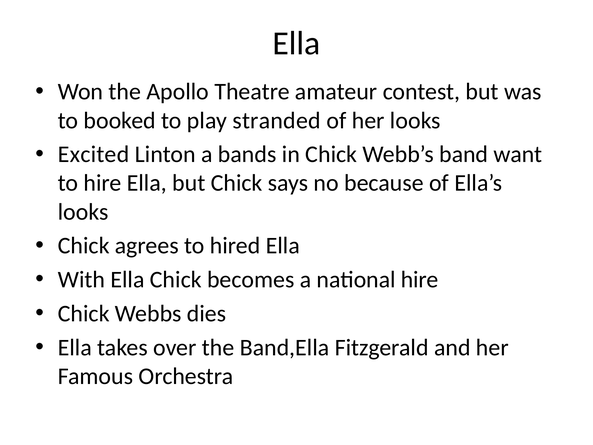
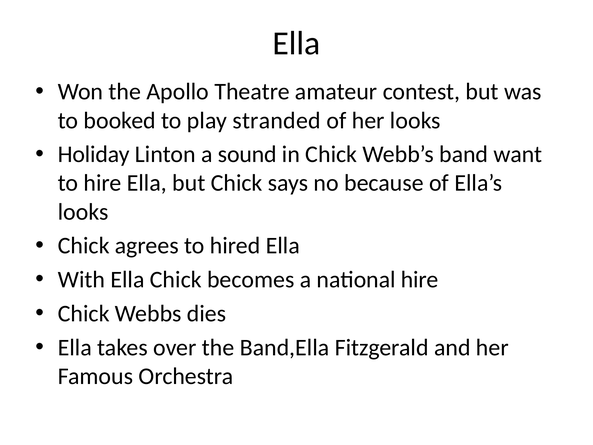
Excited: Excited -> Holiday (94, 154)
bands: bands -> sound (247, 154)
